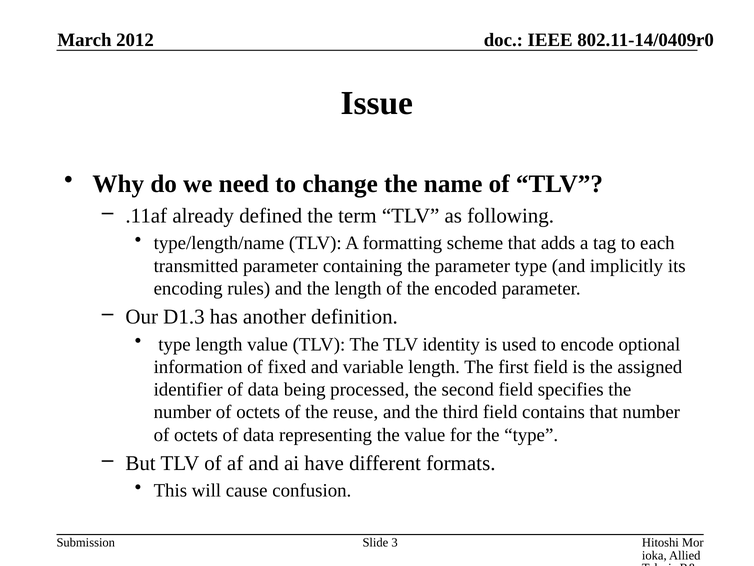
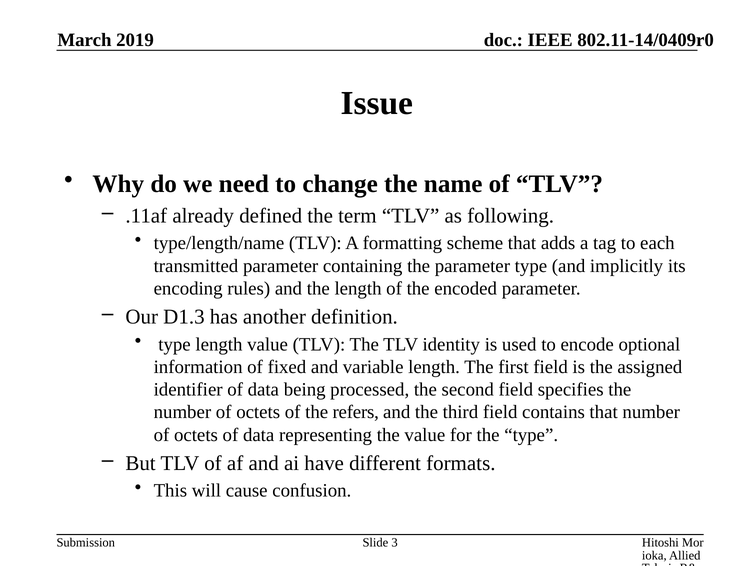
2012: 2012 -> 2019 (135, 40)
reuse: reuse -> refers (356, 412)
